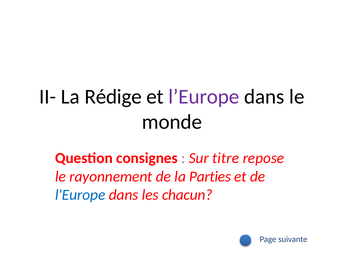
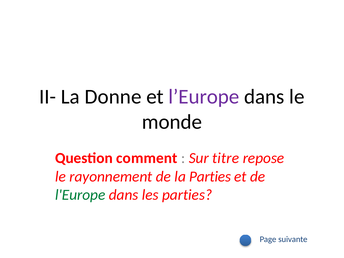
Rédige: Rédige -> Donne (113, 97)
consignes: consignes -> comment (147, 158)
l'Europe colour: blue -> green (80, 195)
les chacun: chacun -> parties (187, 195)
